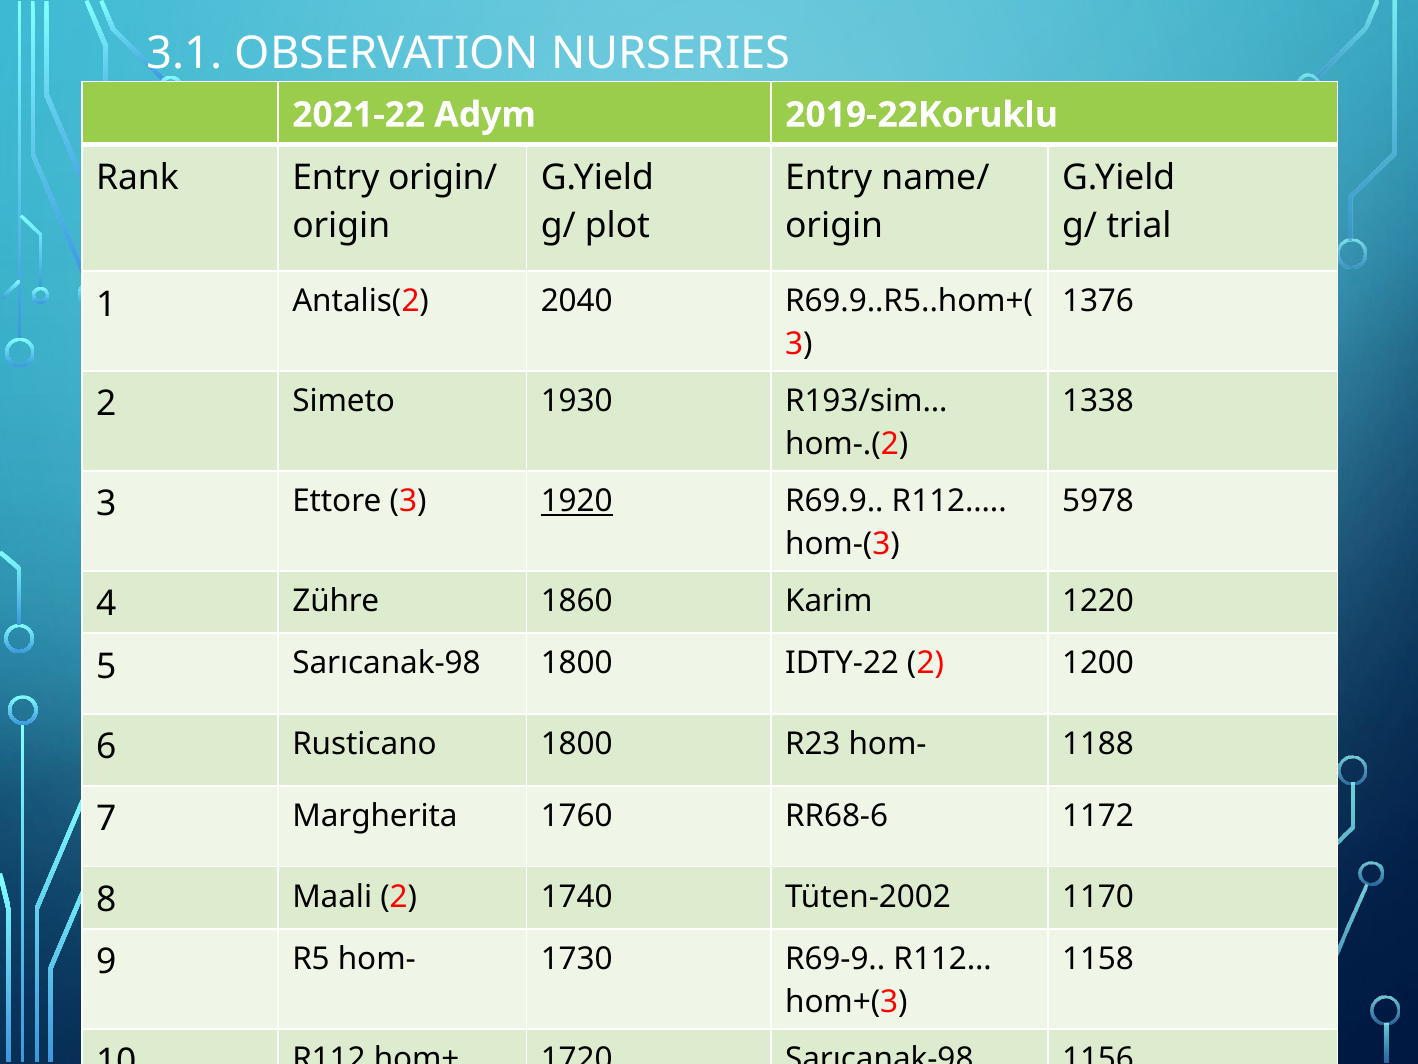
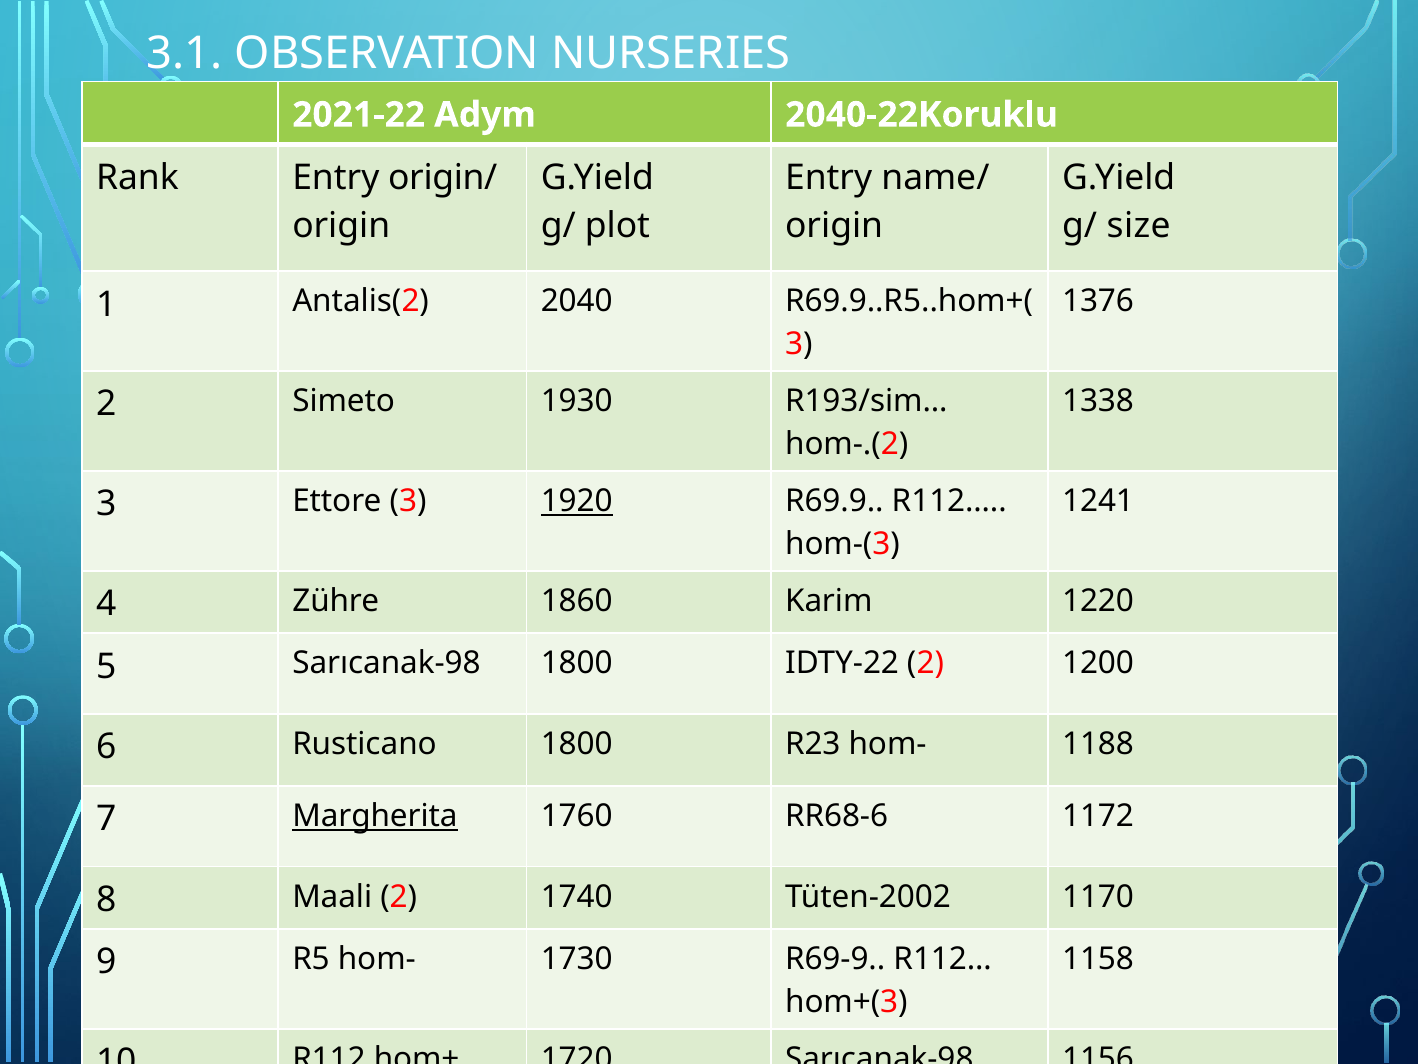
2019-22Koruklu: 2019-22Koruklu -> 2040-22Koruklu (922, 115)
trial: trial -> size (1139, 226)
5978: 5978 -> 1241 (1098, 501)
Margherita underline: none -> present (375, 816)
